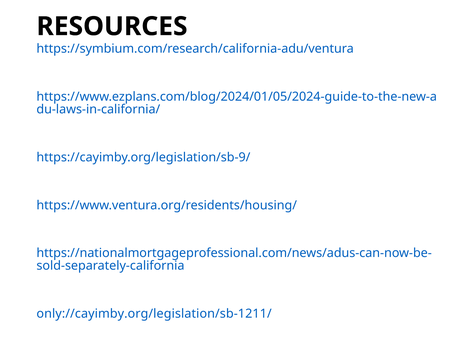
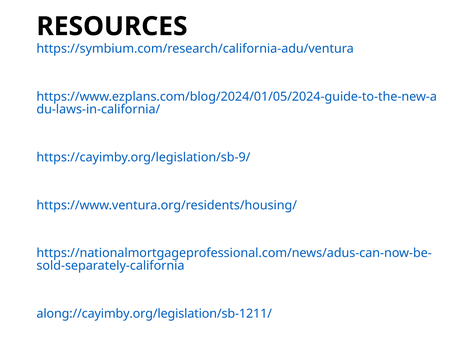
only://cayimby.org/legislation/sb-1211/: only://cayimby.org/legislation/sb-1211/ -> along://cayimby.org/legislation/sb-1211/ (154, 314)
